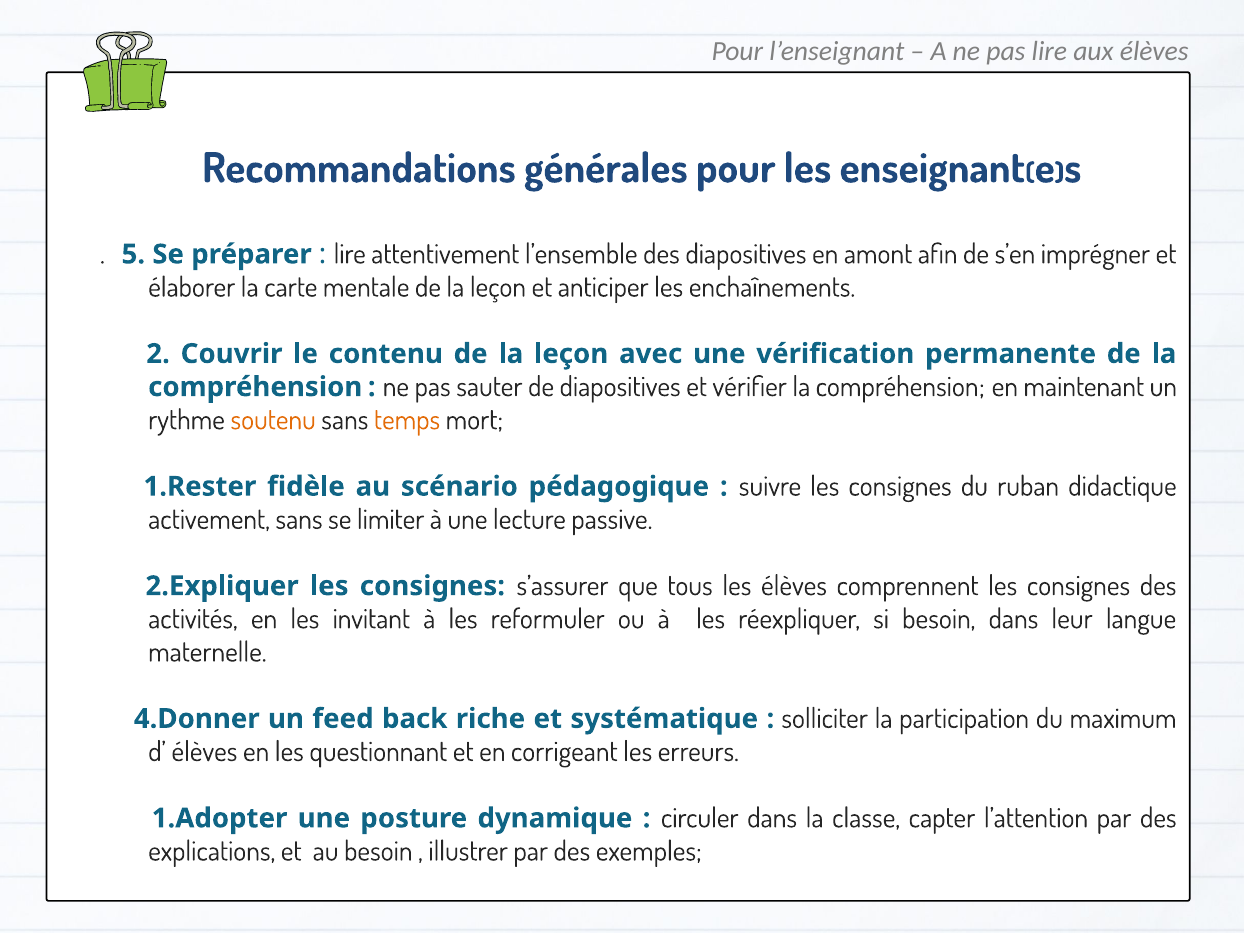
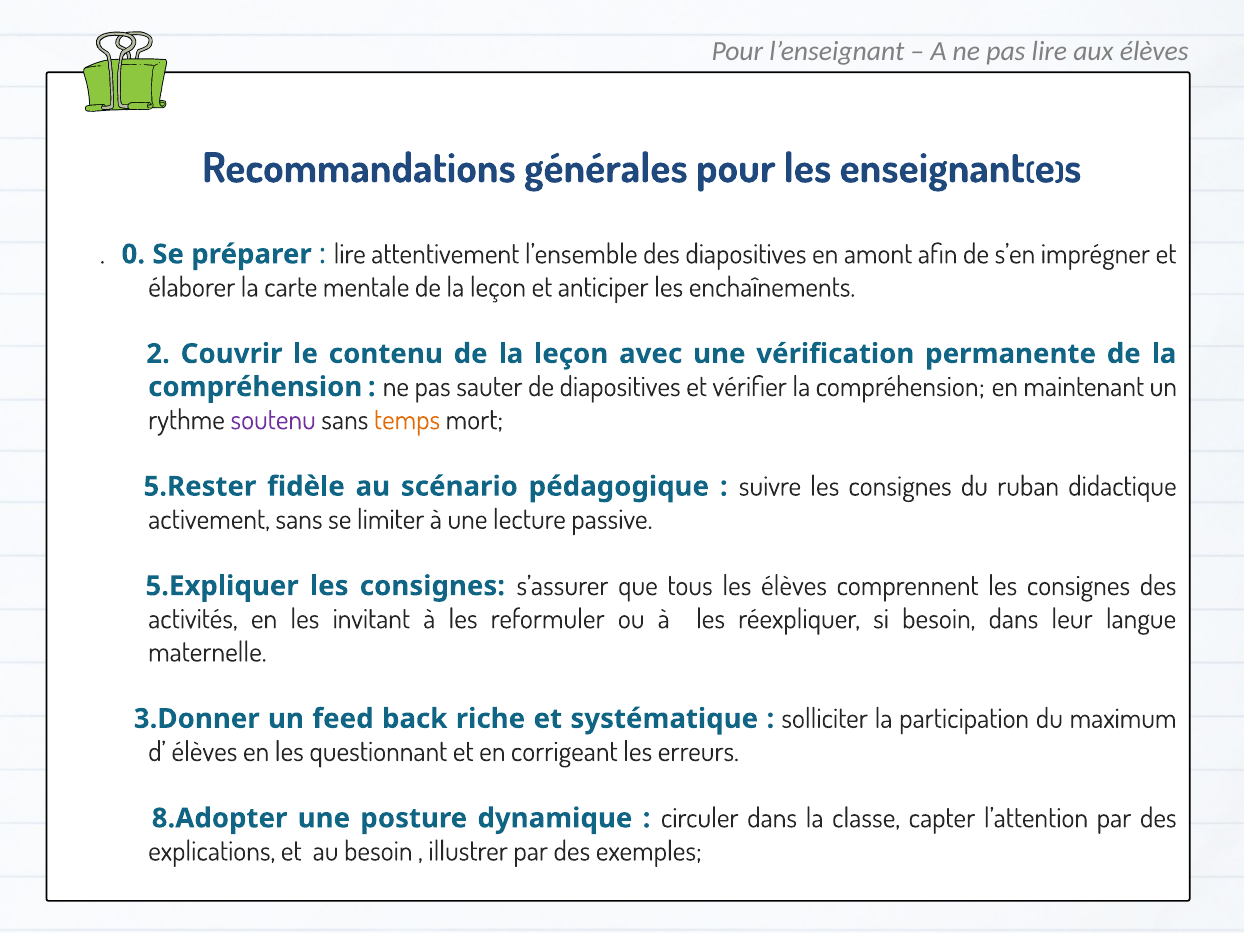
5: 5 -> 0 (133, 254)
soutenu colour: orange -> purple (273, 420)
1.Rester: 1.Rester -> 5.Rester (200, 487)
2.Expliquer: 2.Expliquer -> 5.Expliquer (222, 586)
4.Donner: 4.Donner -> 3.Donner (197, 719)
1.Adopter: 1.Adopter -> 8.Adopter (220, 818)
